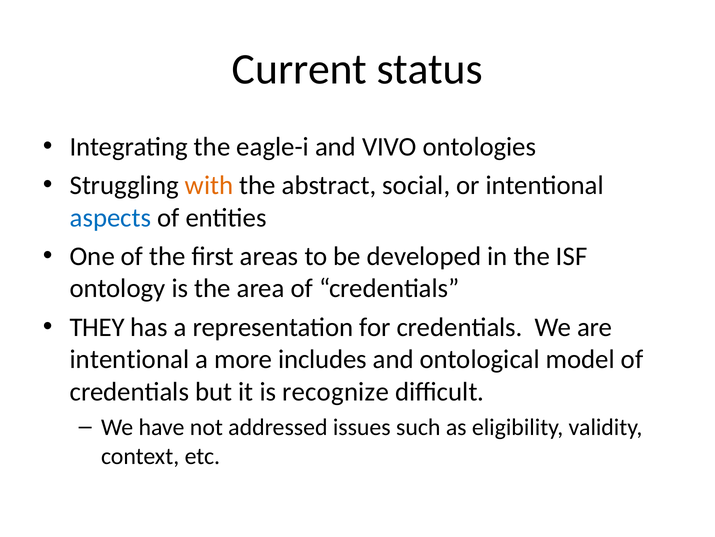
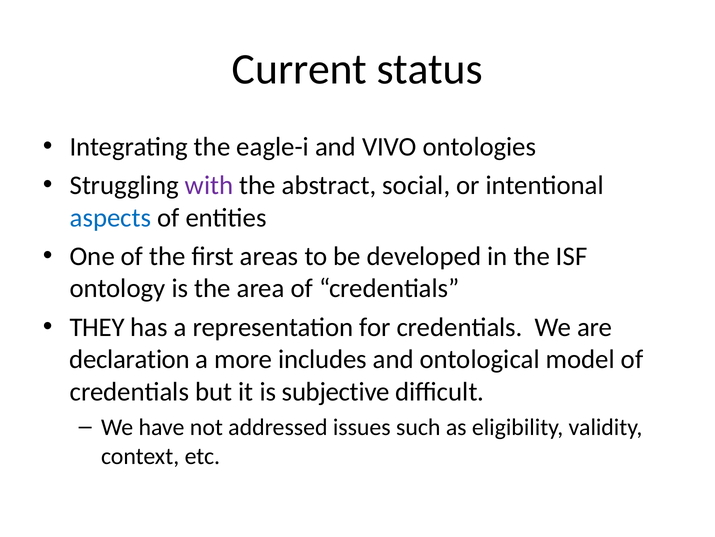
with colour: orange -> purple (209, 185)
intentional: intentional -> declaration (130, 359)
recognize: recognize -> subjective (336, 391)
